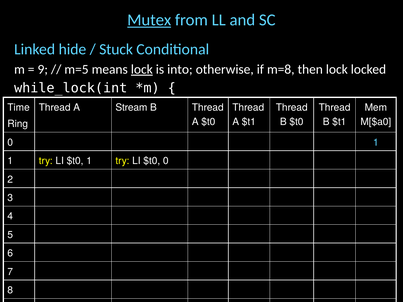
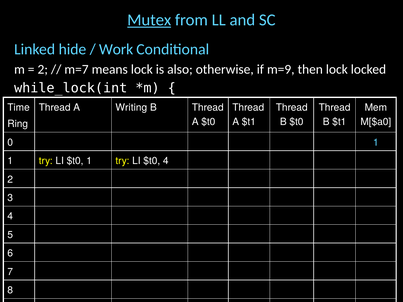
Stuck: Stuck -> Work (116, 49)
9: 9 -> 2 (43, 69)
m=5: m=5 -> m=7 (77, 69)
lock underline: present -> none (142, 69)
into: into -> also (180, 69)
m=8: m=8 -> m=9 (281, 69)
Stream: Stream -> Writing (131, 108)
$t0 0: 0 -> 4 (166, 161)
